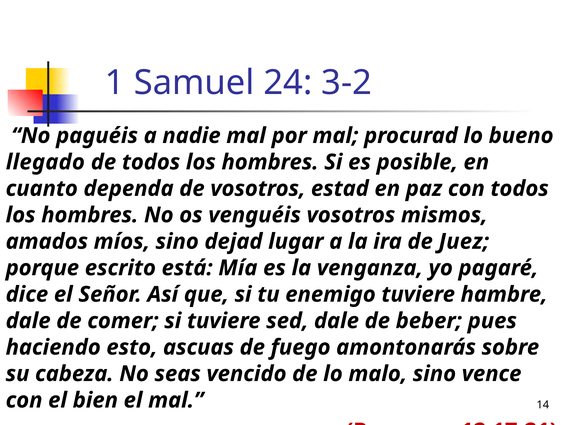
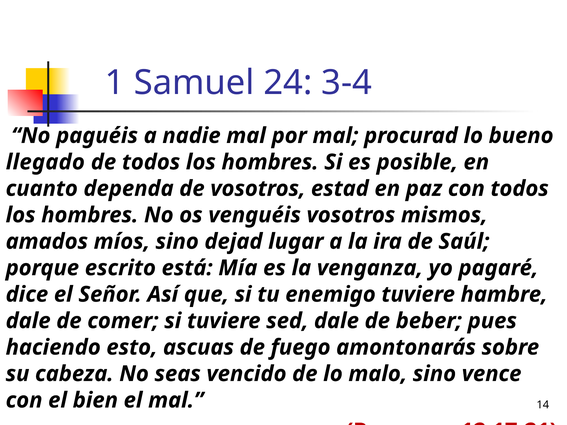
3-2: 3-2 -> 3-4 (347, 83)
Juez: Juez -> Saúl (464, 242)
